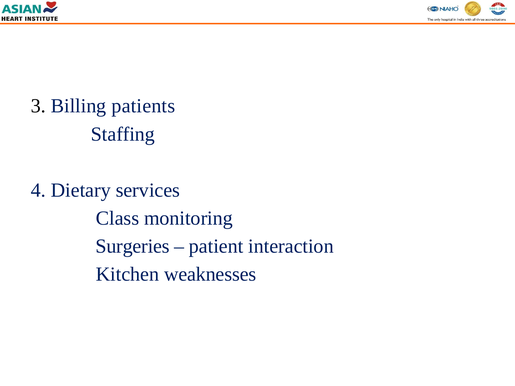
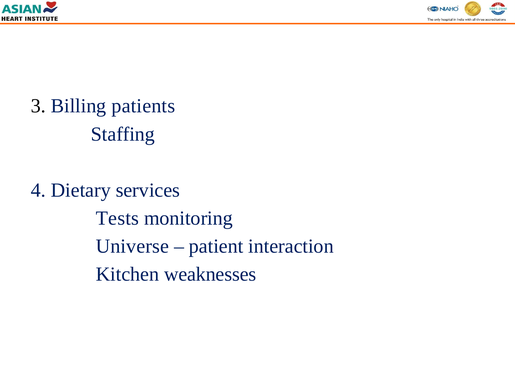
Class: Class -> Tests (117, 218)
Surgeries: Surgeries -> Universe (132, 246)
